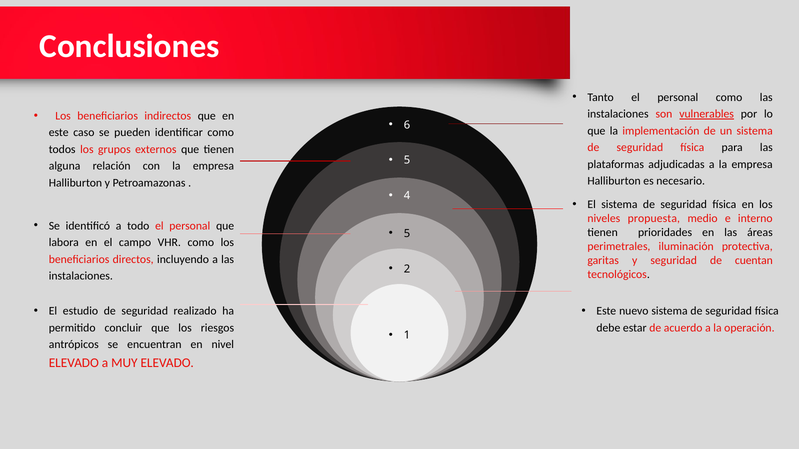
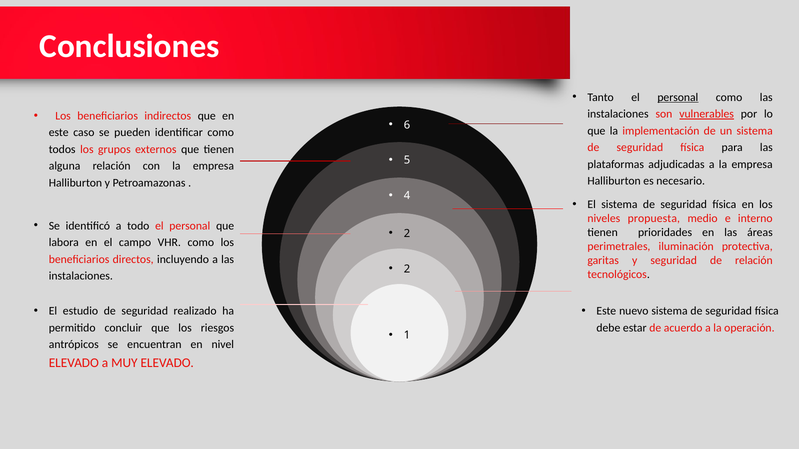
personal underline: none -> present (678, 97)
5: 5 -> 2 (407, 234)
de cuentan: cuentan -> relación (754, 261)
